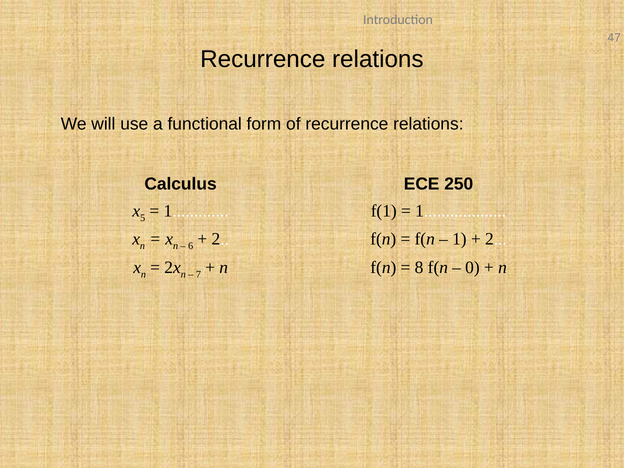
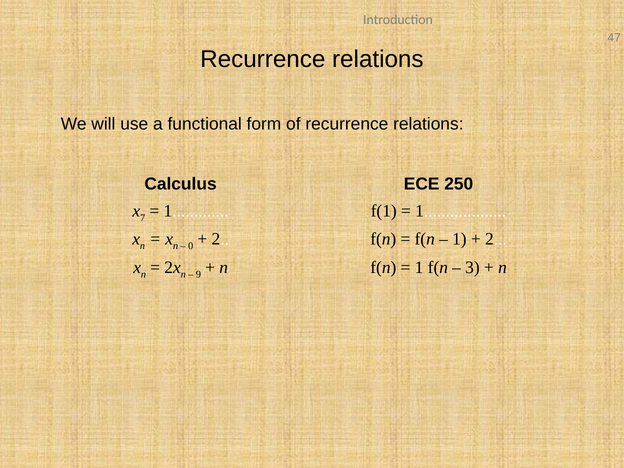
5: 5 -> 7 (143, 218)
6: 6 -> 0 (191, 246)
7: 7 -> 9 (198, 274)
8: 8 -> 1 (419, 267)
0: 0 -> 3 (472, 267)
